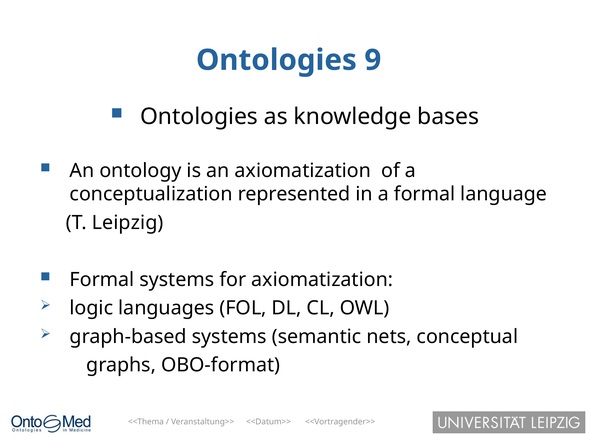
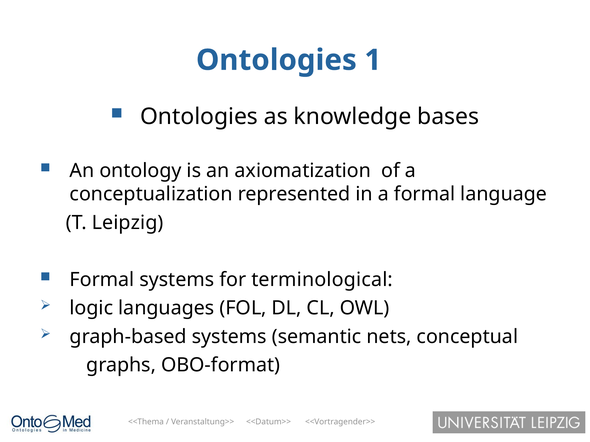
9: 9 -> 1 (373, 60)
for axiomatization: axiomatization -> terminological (322, 280)
